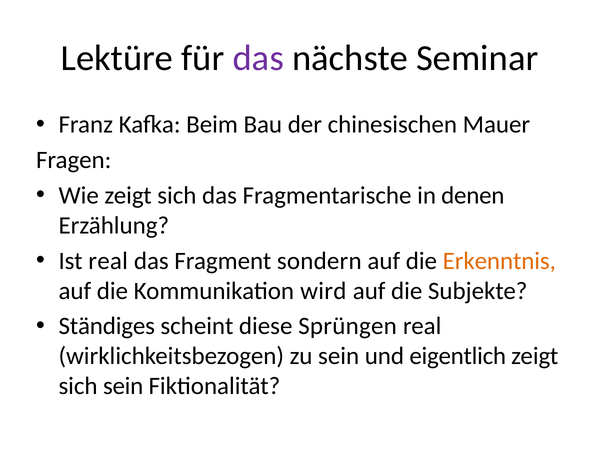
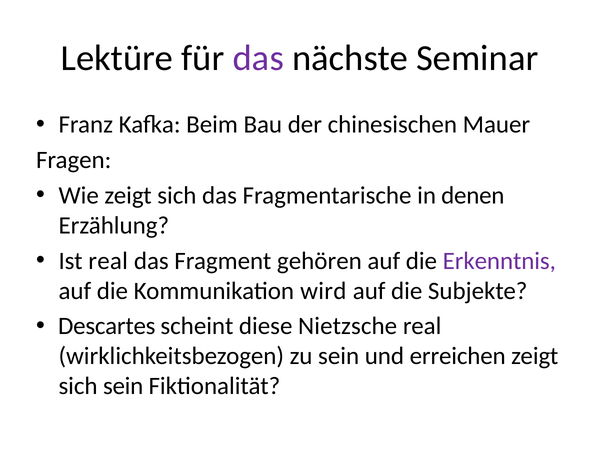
sondern: sondern -> gehören (319, 261)
Erkenntnis colour: orange -> purple (499, 261)
Ständiges: Ständiges -> Descartes (107, 326)
Sprüngen: Sprüngen -> Nietzsche (348, 326)
eigentlich: eigentlich -> erreichen (458, 356)
